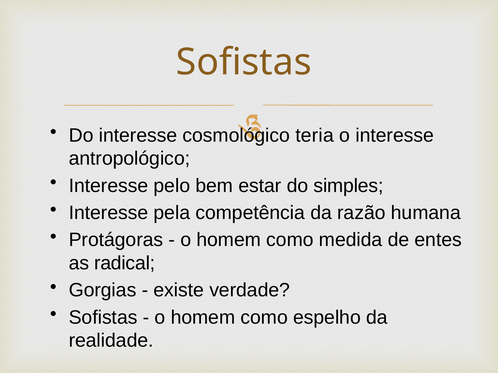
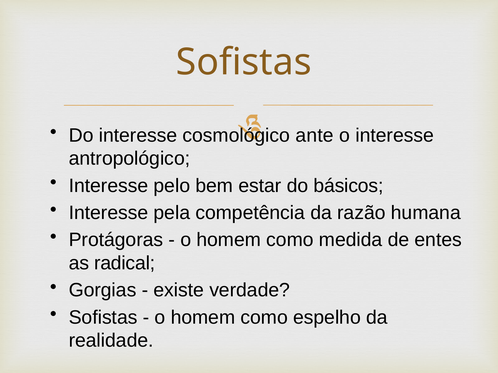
teria: teria -> ante (315, 136)
simples: simples -> básicos (349, 186)
